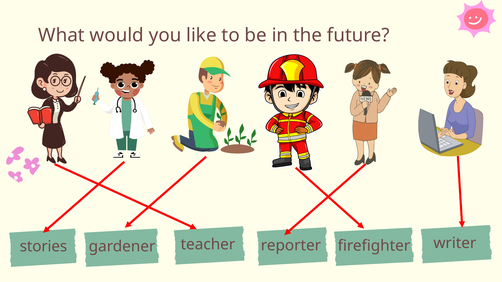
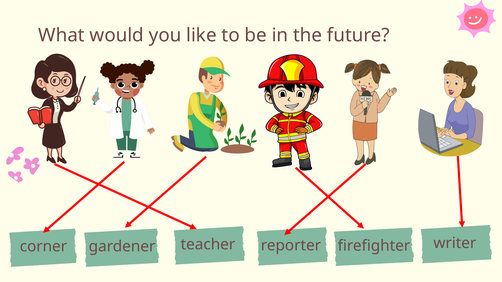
stories: stories -> corner (43, 247)
